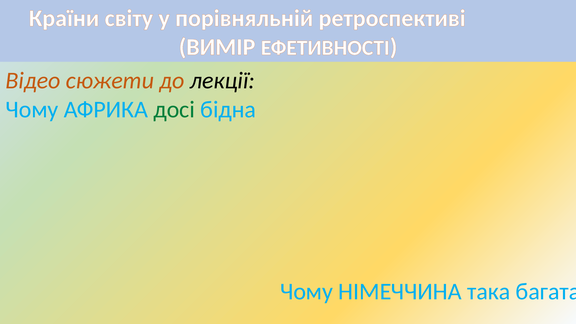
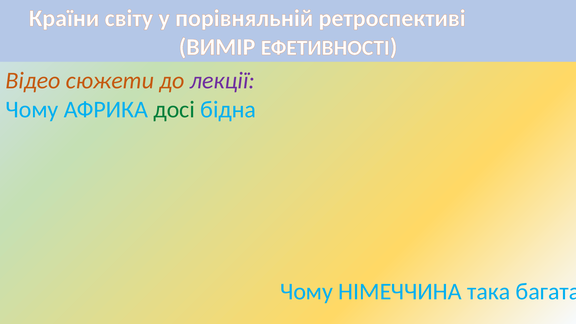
лекції colour: black -> purple (222, 81)
